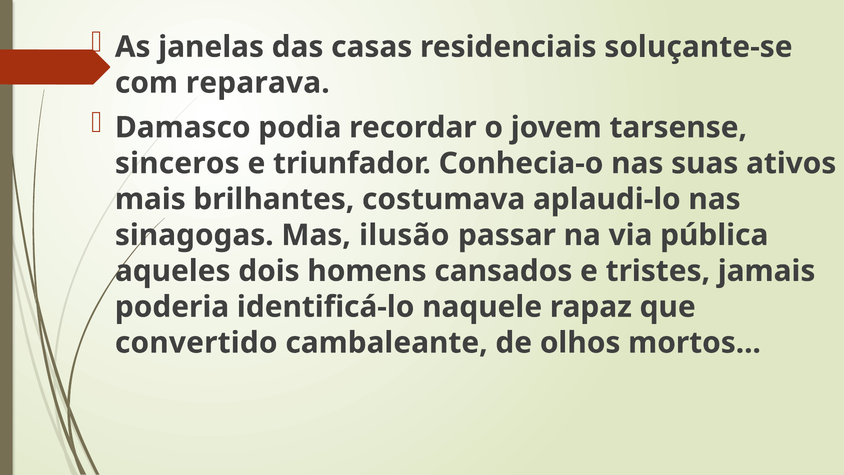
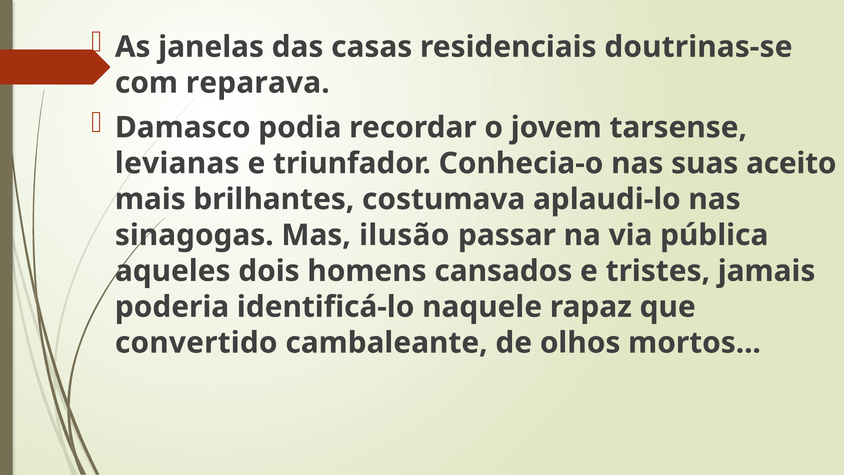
soluçante-se: soluçante-se -> doutrinas-se (698, 47)
sinceros: sinceros -> levianas (177, 163)
ativos: ativos -> aceito (791, 163)
